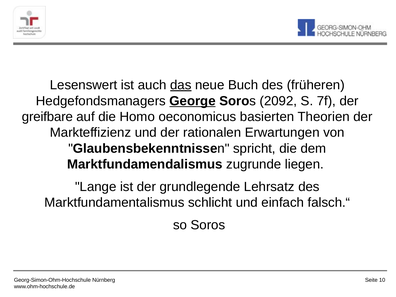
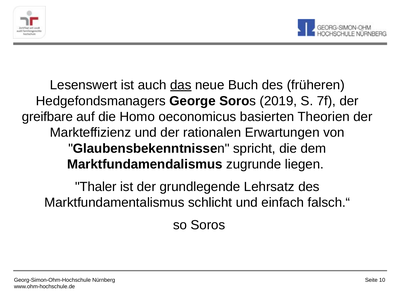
George underline: present -> none (193, 101)
2092: 2092 -> 2019 (278, 101)
Lange: Lange -> Thaler (96, 187)
